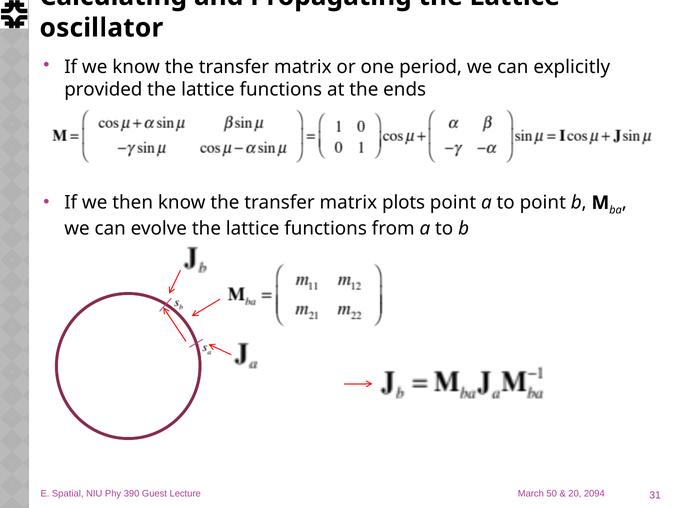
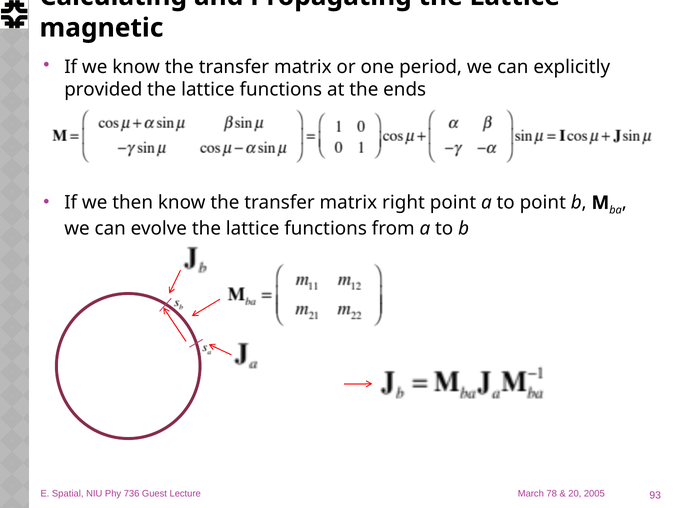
oscillator: oscillator -> magnetic (101, 28)
plots: plots -> right (403, 203)
390: 390 -> 736 (132, 493)
50: 50 -> 78 (552, 493)
2094: 2094 -> 2005 (594, 493)
31: 31 -> 93 (655, 495)
